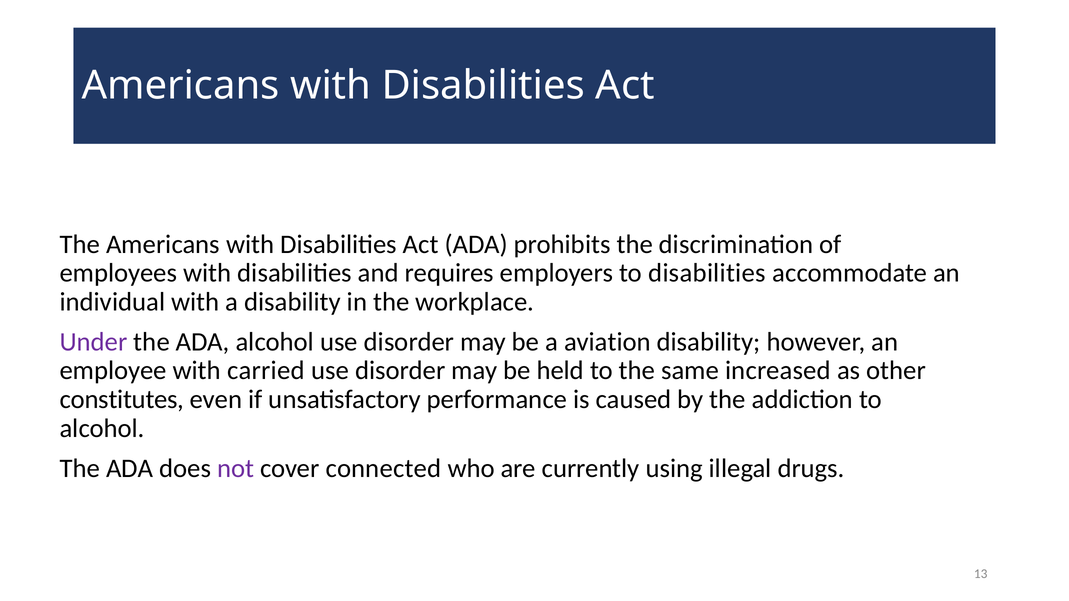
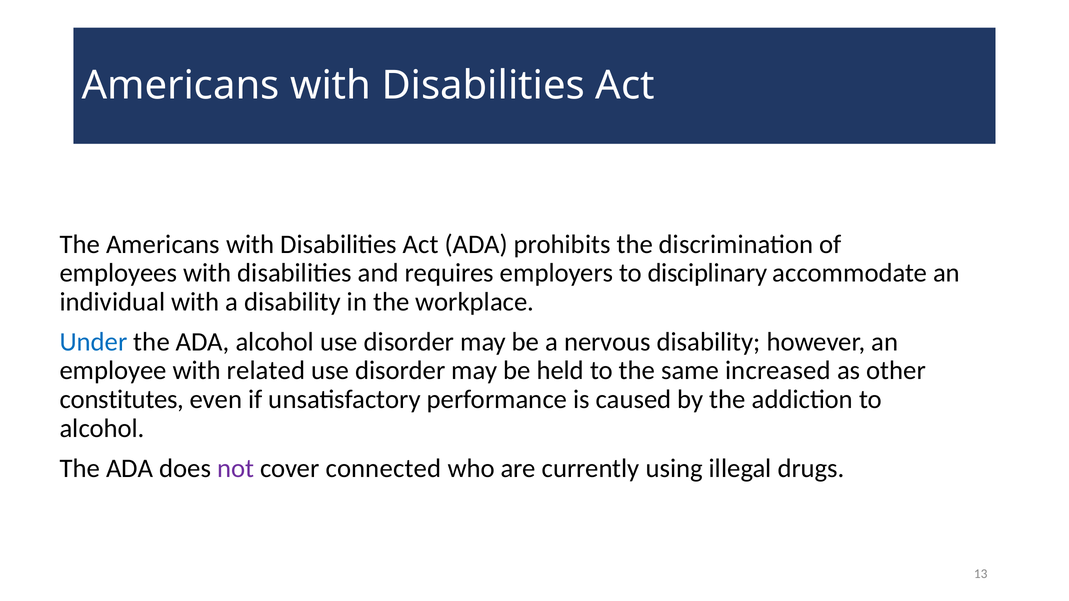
to disabilities: disabilities -> disciplinary (707, 273)
Under colour: purple -> blue (94, 342)
aviation: aviation -> nervous (607, 342)
carried: carried -> related (266, 371)
